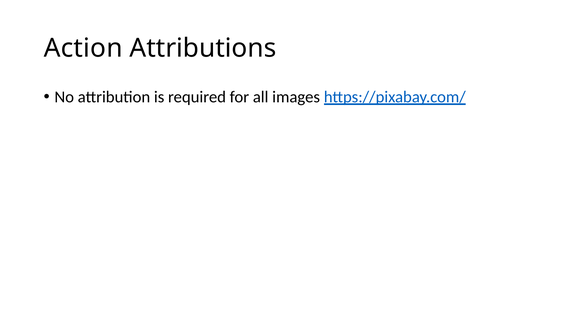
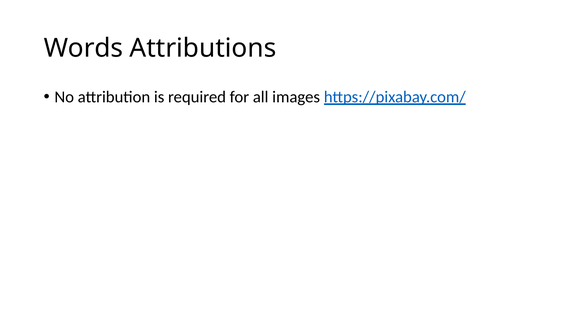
Action: Action -> Words (83, 48)
